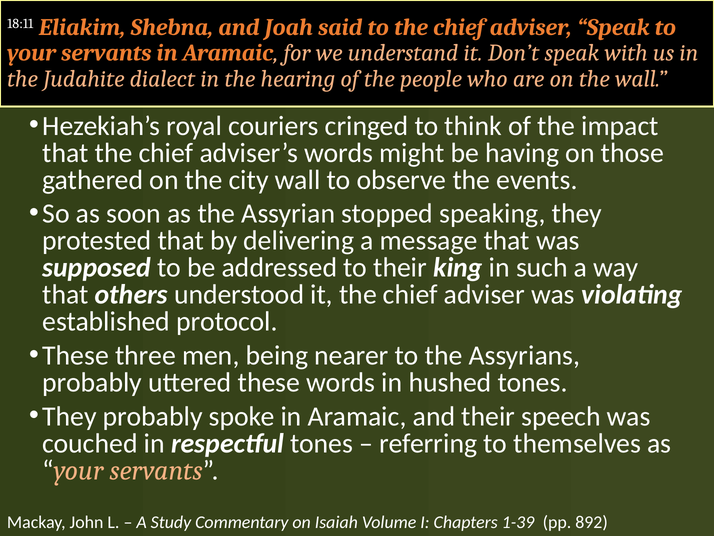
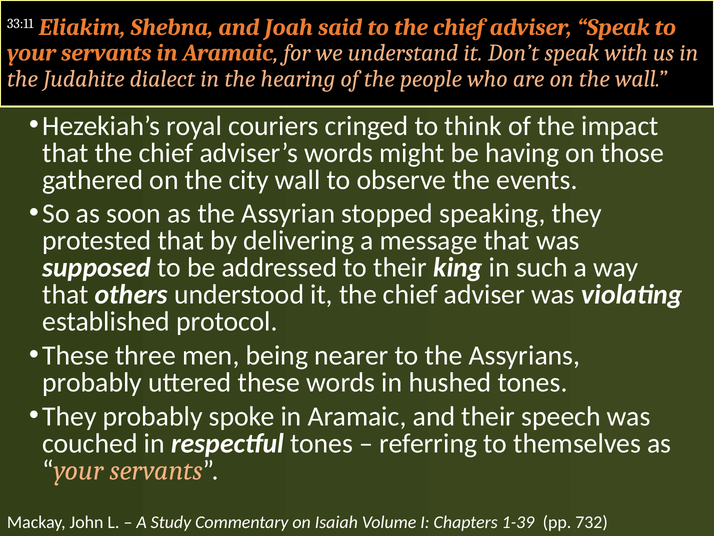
18:11: 18:11 -> 33:11 (20, 24)
892: 892 -> 732 (592, 522)
